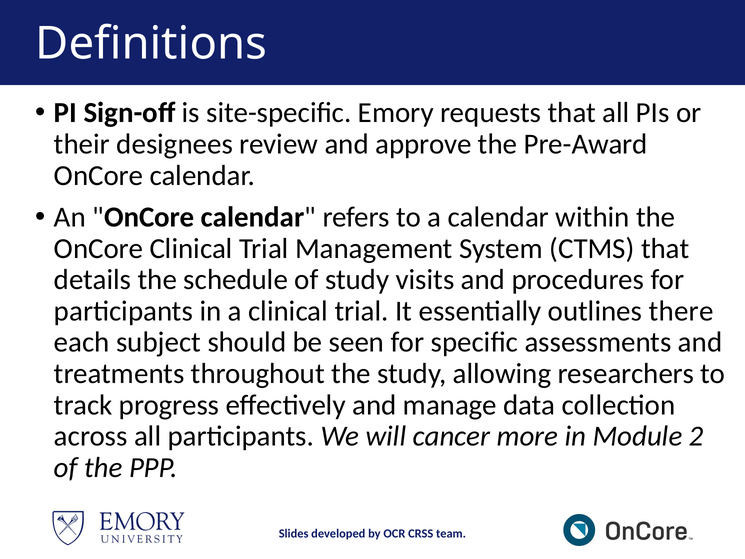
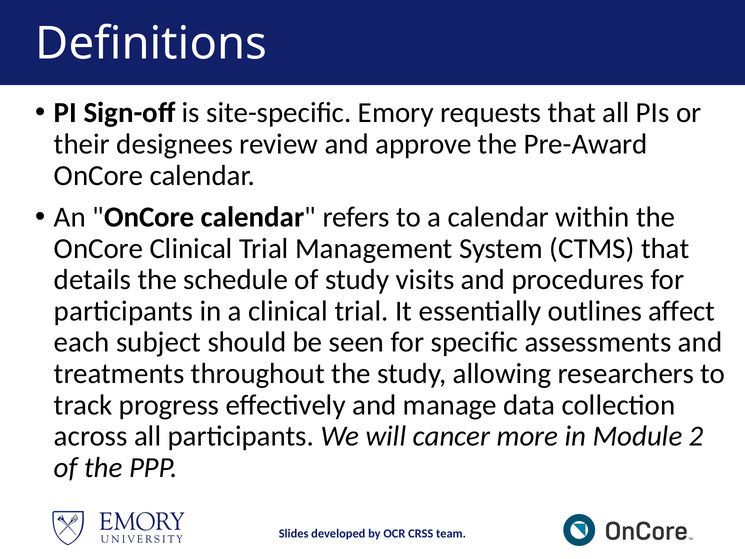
there: there -> affect (682, 311)
